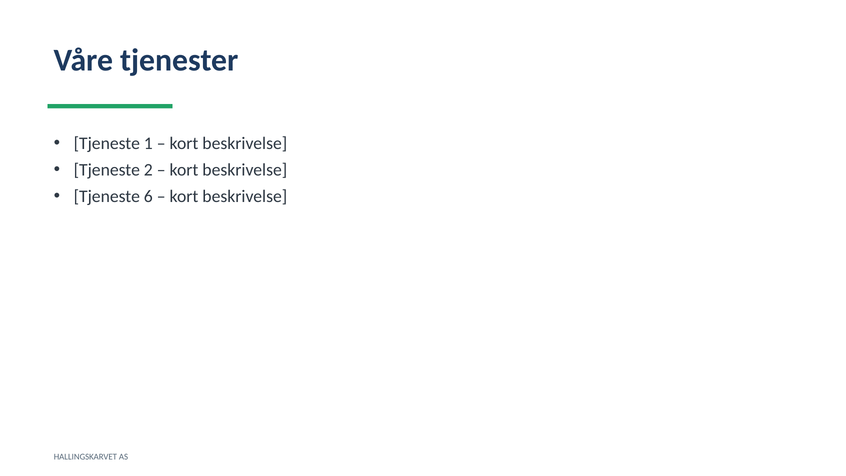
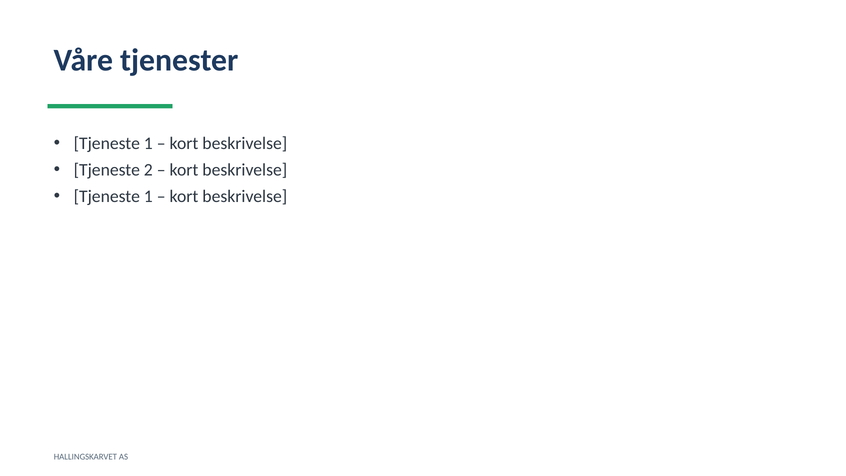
6: 6 -> 1 (148, 196)
